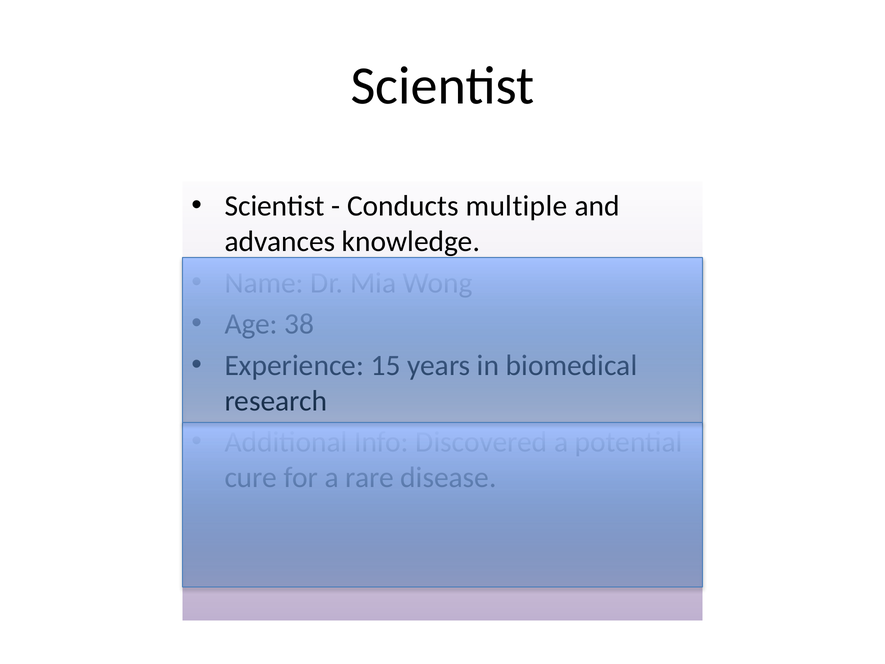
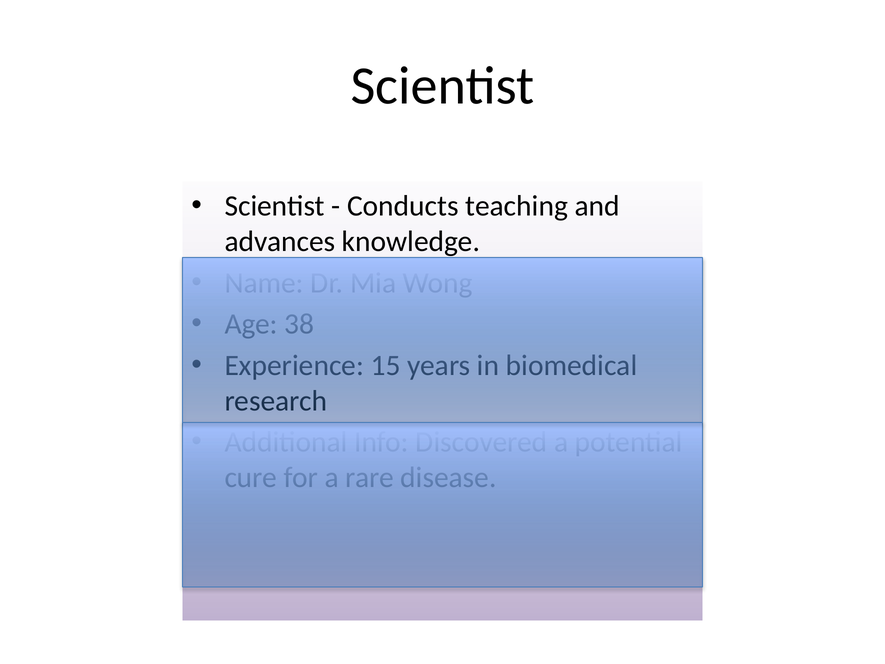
multiple: multiple -> teaching (517, 206)
